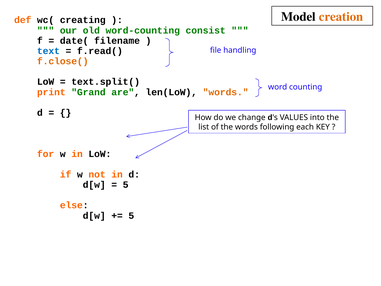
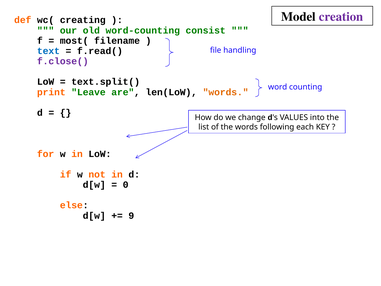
creation colour: orange -> purple (341, 17)
date(: date( -> most( (74, 41)
f.close( colour: orange -> purple (63, 61)
Grand: Grand -> Leave (88, 92)
5: 5 -> 0 (126, 185)
5: 5 -> 9 (131, 215)
